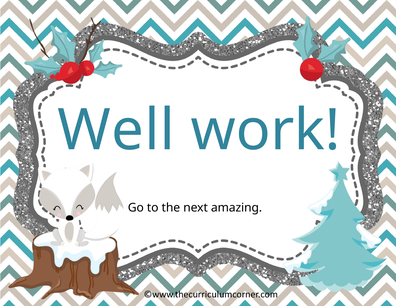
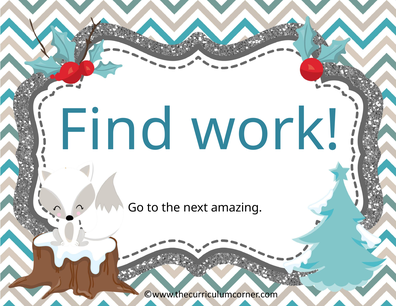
Well: Well -> Find (116, 130)
